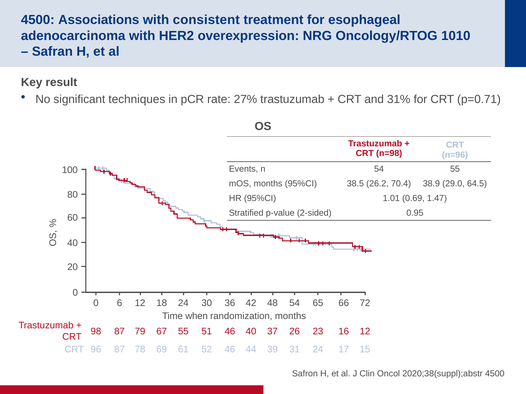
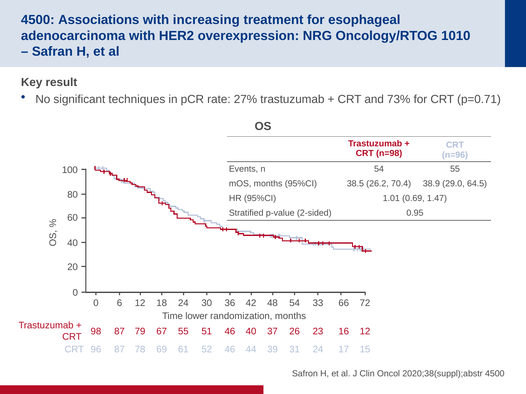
consistent: consistent -> increasing (206, 20)
31%: 31% -> 73% (399, 100)
65: 65 -> 33 (318, 304)
when: when -> lower (197, 317)
